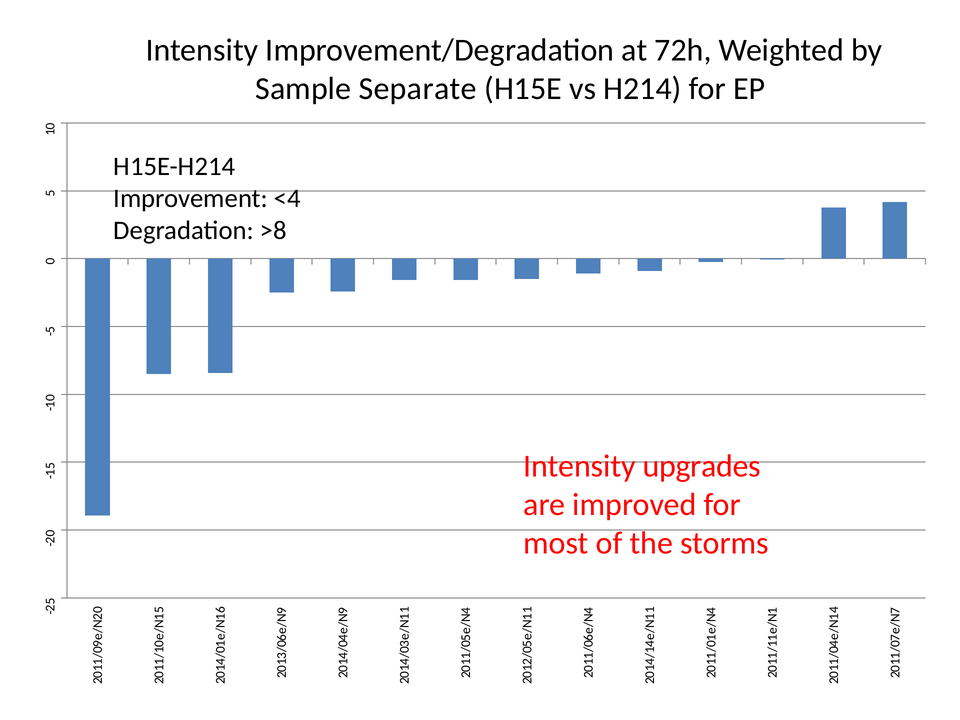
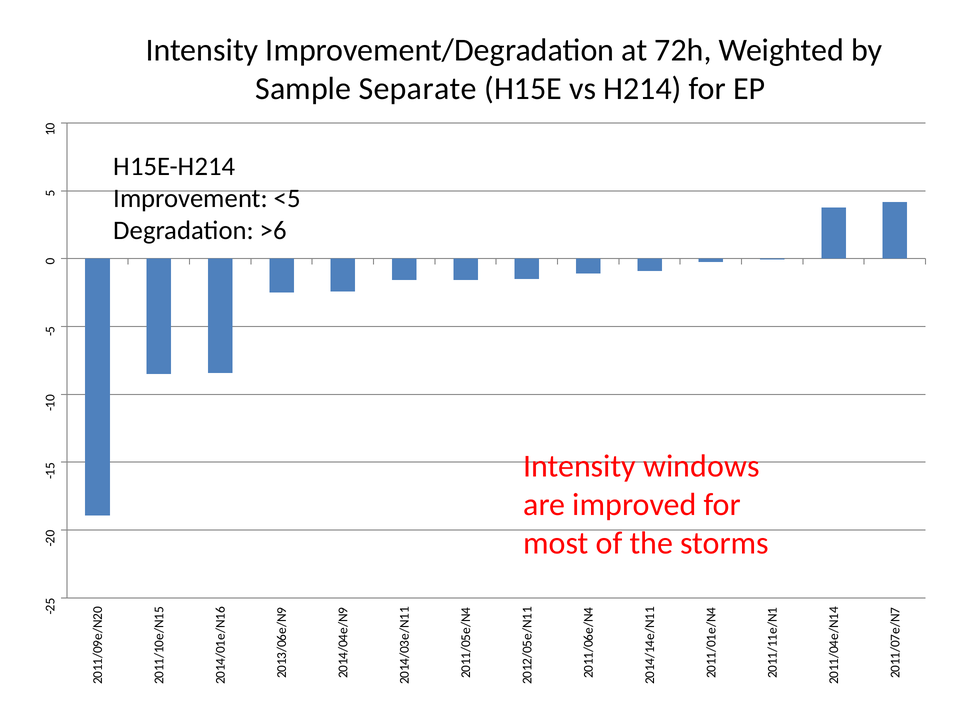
<4: <4 -> <5 (287, 199)
>8: >8 -> >6 (273, 231)
upgrades: upgrades -> windows (701, 466)
